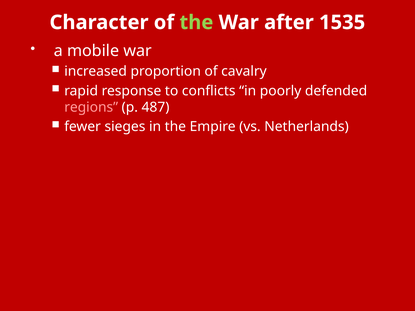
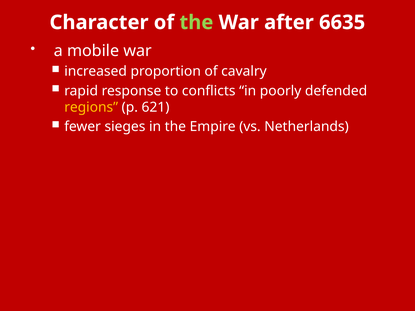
1535: 1535 -> 6635 (342, 22)
regions colour: pink -> yellow (91, 107)
487: 487 -> 621 (156, 107)
